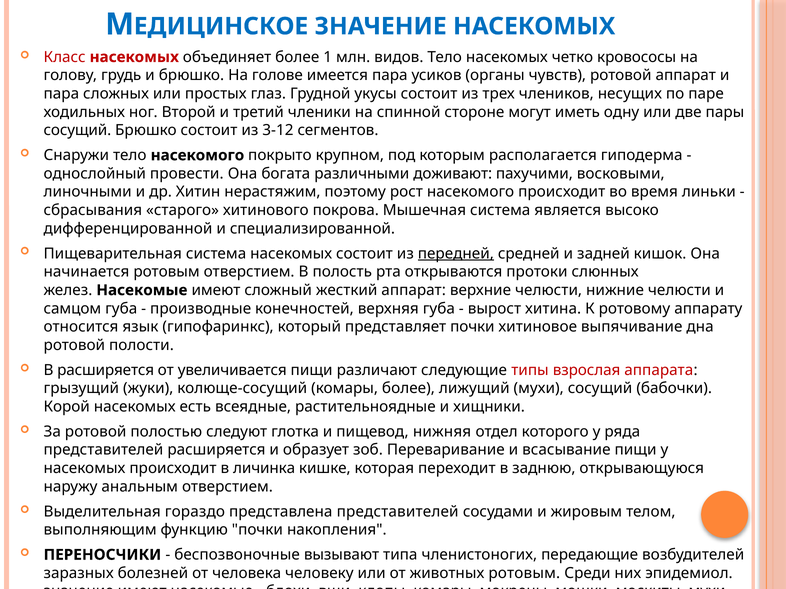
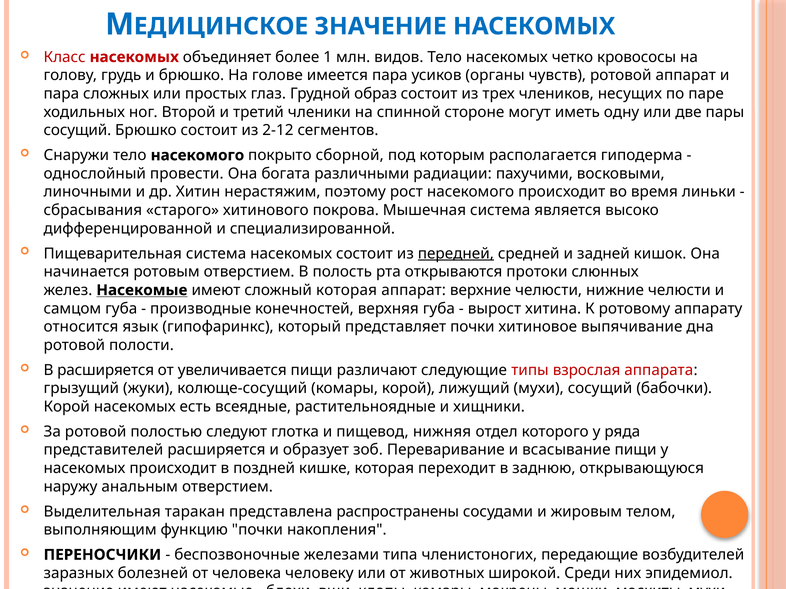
укусы: укусы -> образ (376, 94)
3-12: 3-12 -> 2-12 (278, 130)
крупном: крупном -> сборной (350, 155)
доживают: доживают -> радиации (453, 174)
Насекомые underline: none -> present (142, 290)
сложный жесткий: жесткий -> которая (347, 290)
комары более: более -> корой (409, 389)
личинка: личинка -> поздней (264, 469)
гораздо: гораздо -> таракан (195, 512)
представлена представителей: представителей -> распространены (398, 512)
вызывают: вызывают -> железами (341, 555)
животных ротовым: ротовым -> широкой (524, 574)
